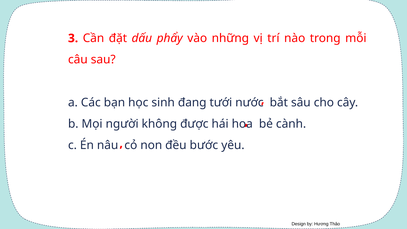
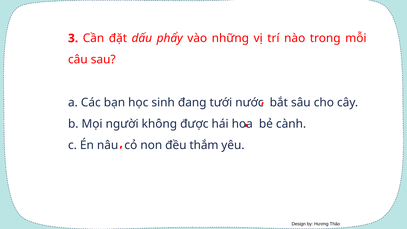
bước: bước -> thắm (204, 145)
